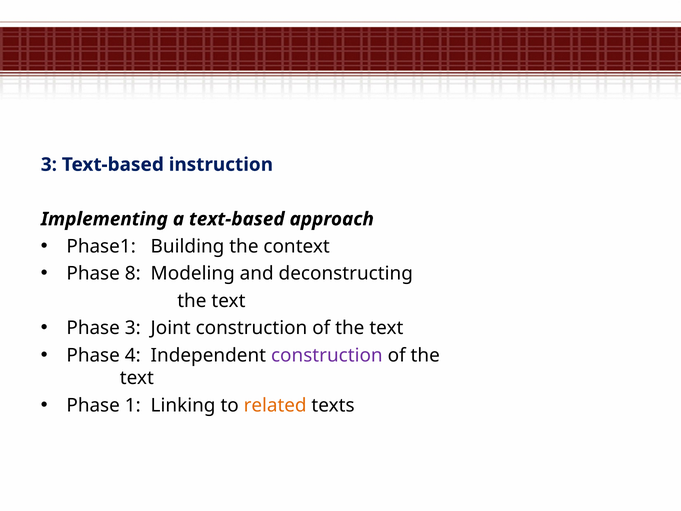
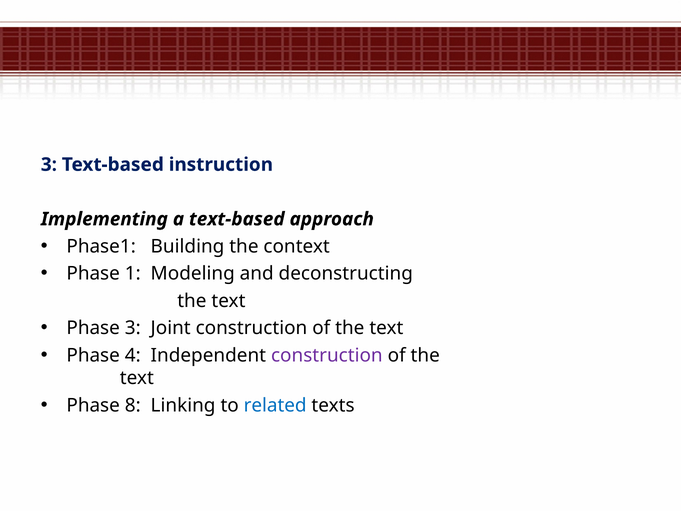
8: 8 -> 1 (133, 273)
1: 1 -> 8 (133, 405)
related colour: orange -> blue (275, 405)
